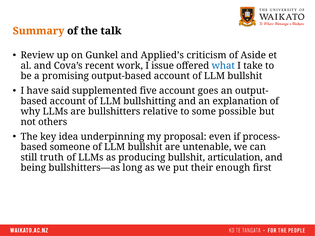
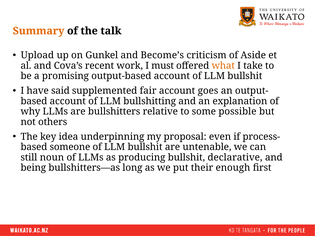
Review: Review -> Upload (37, 55)
Applied’s: Applied’s -> Become’s (162, 55)
issue: issue -> must (163, 66)
what colour: blue -> orange (223, 66)
five: five -> fair (148, 91)
truth: truth -> noun (52, 158)
articulation: articulation -> declarative (235, 158)
